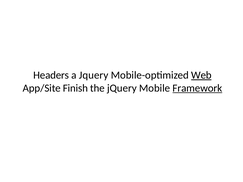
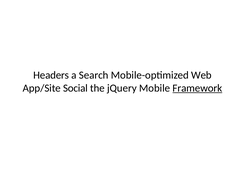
a Jquery: Jquery -> Search (94, 75)
Web underline: present -> none (201, 75)
Finish: Finish -> Social (75, 88)
